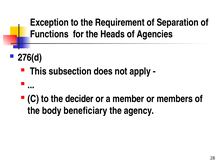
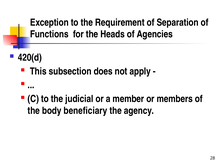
276(d: 276(d -> 420(d (30, 58)
decider: decider -> judicial (79, 99)
